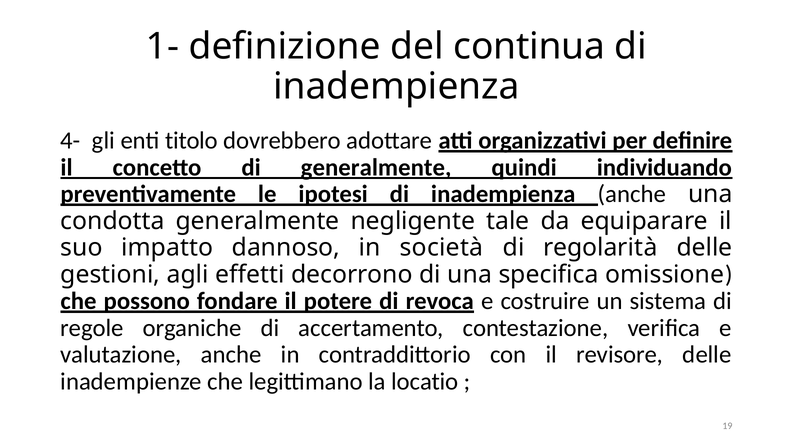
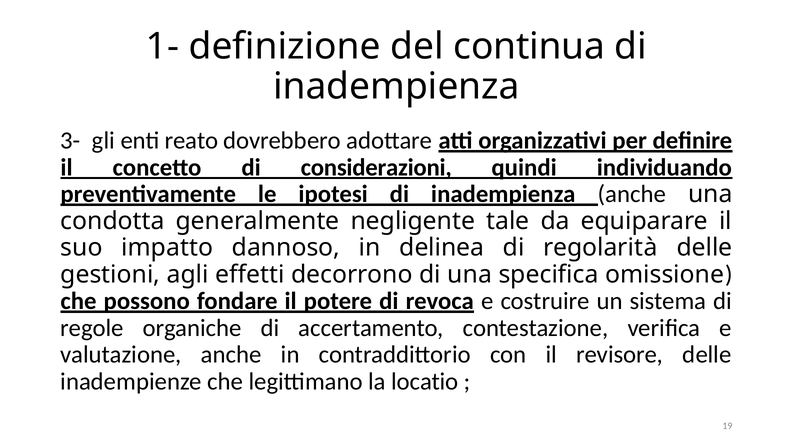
4-: 4- -> 3- (71, 141)
titolo: titolo -> reato (192, 141)
di generalmente: generalmente -> considerazioni (376, 167)
società: società -> delinea (442, 248)
